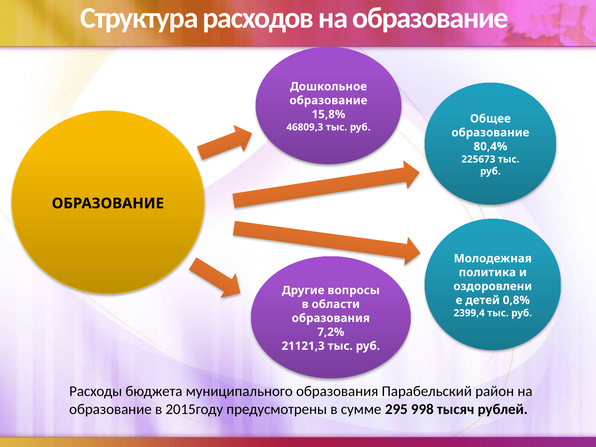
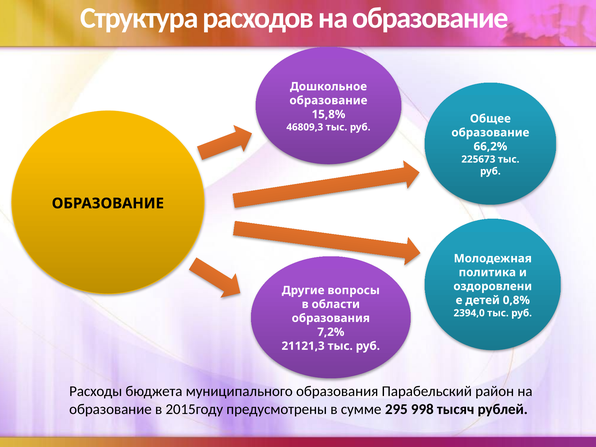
80,4%: 80,4% -> 66,2% (490, 146)
2399,4: 2399,4 -> 2394,0 (469, 313)
